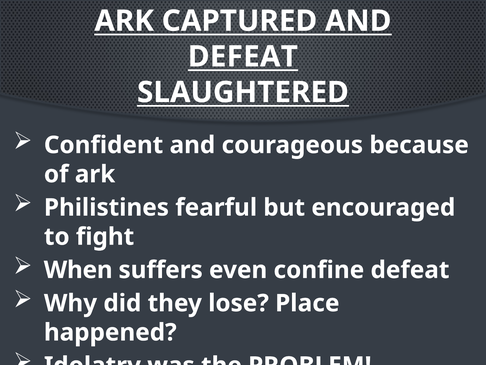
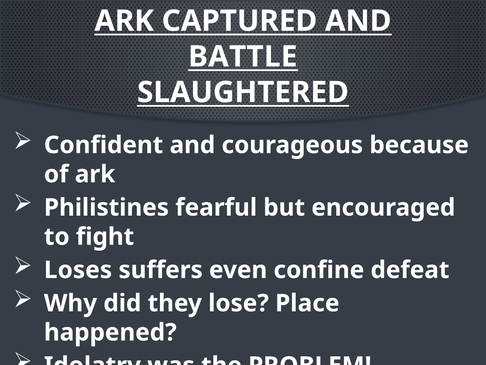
DEFEAT: DEFEAT -> BATTLE (243, 57)
When: When -> Loses (78, 270)
